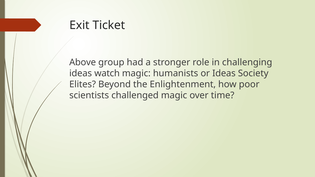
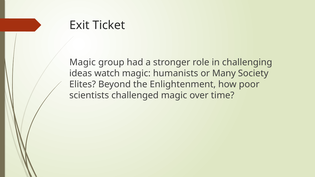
Above: Above -> Magic (83, 62)
or Ideas: Ideas -> Many (224, 73)
